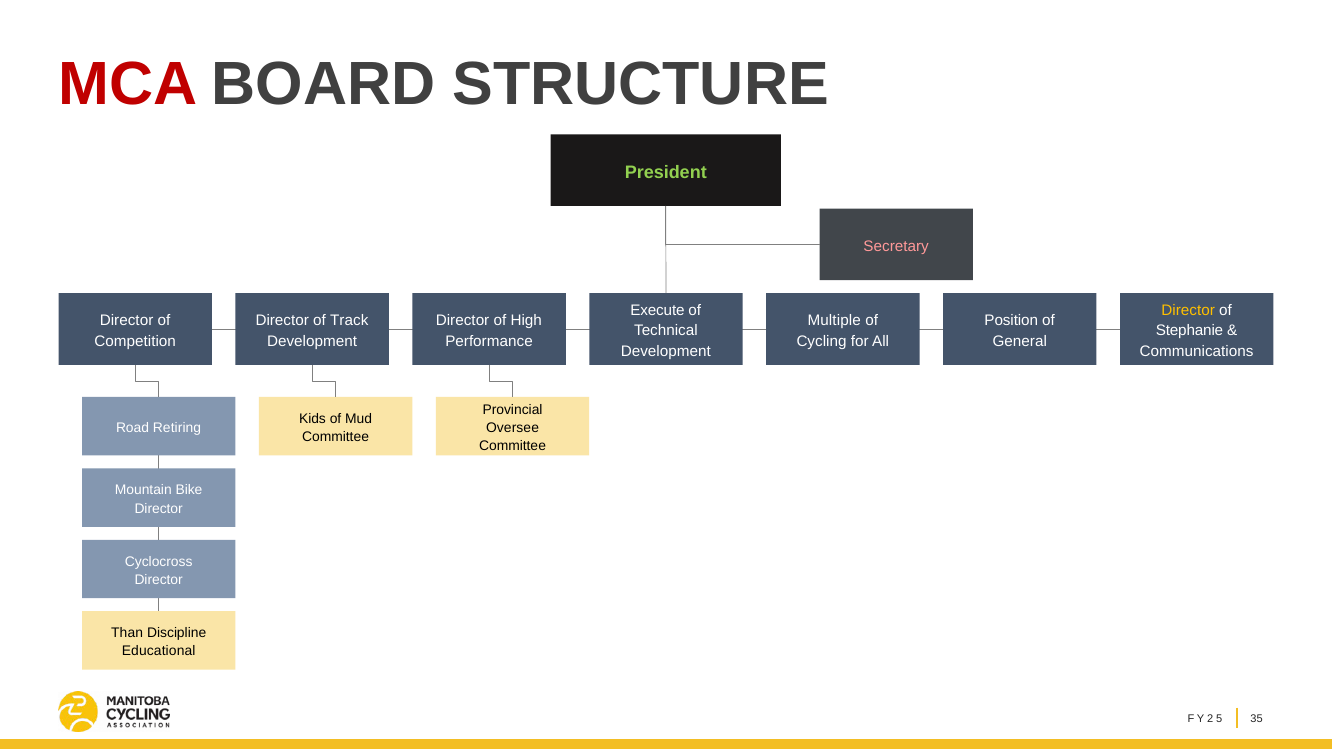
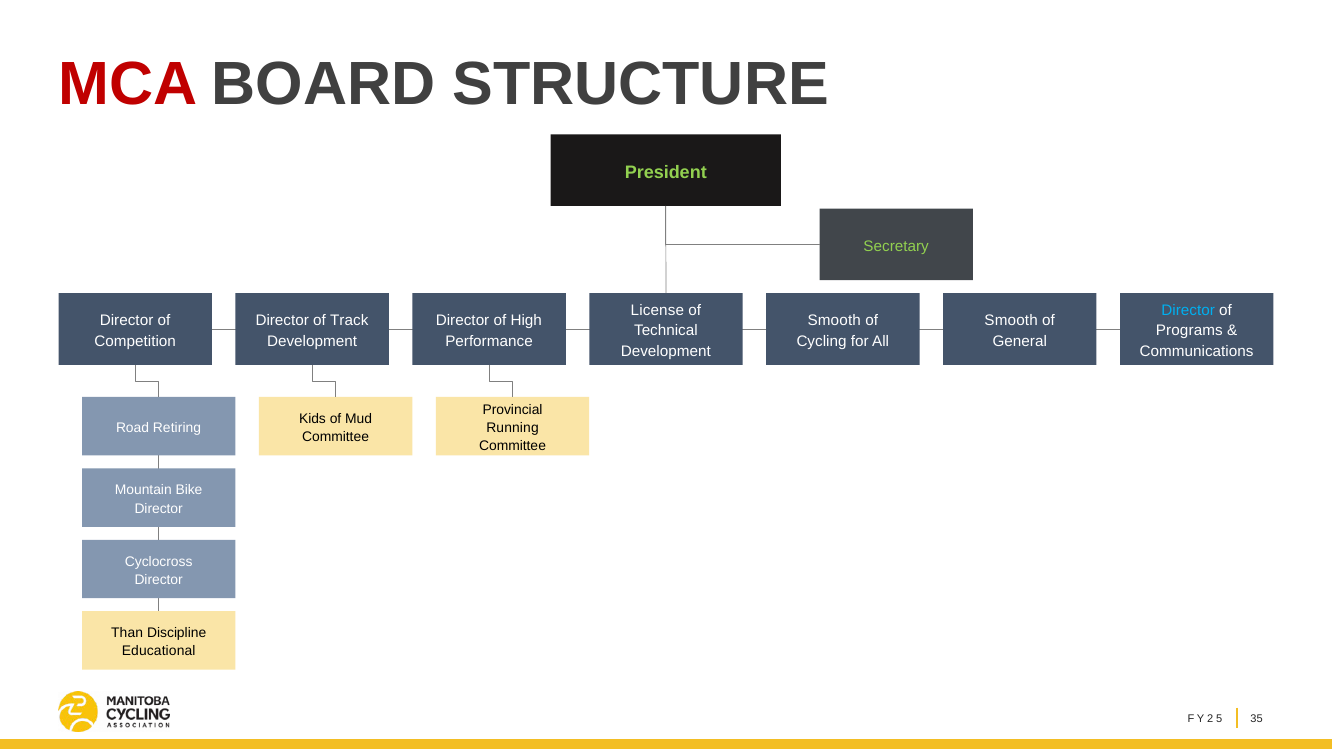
Secretary colour: pink -> light green (896, 246)
Execute: Execute -> License (657, 311)
Director colour: yellow -> light blue (1188, 311)
Multiple: Multiple -> Smooth (834, 321)
Position: Position -> Smooth (1011, 321)
Stephanie: Stephanie -> Programs (1189, 331)
Oversee: Oversee -> Running (513, 428)
